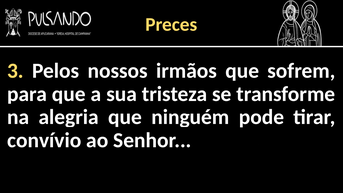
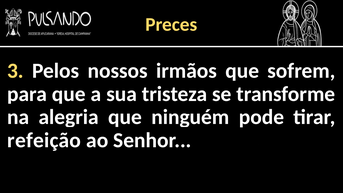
convívio: convívio -> refeição (44, 140)
